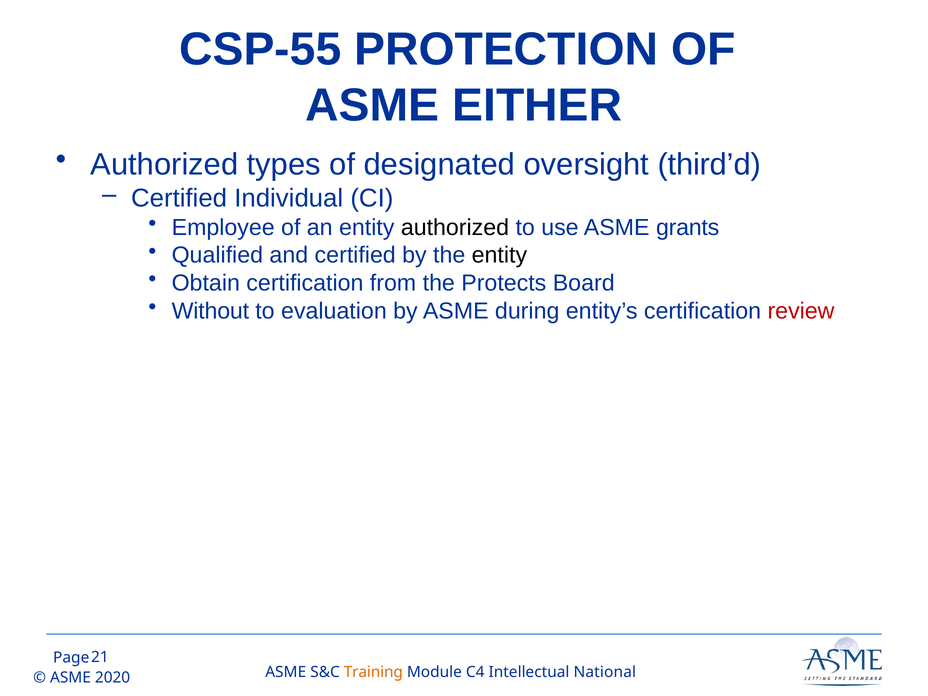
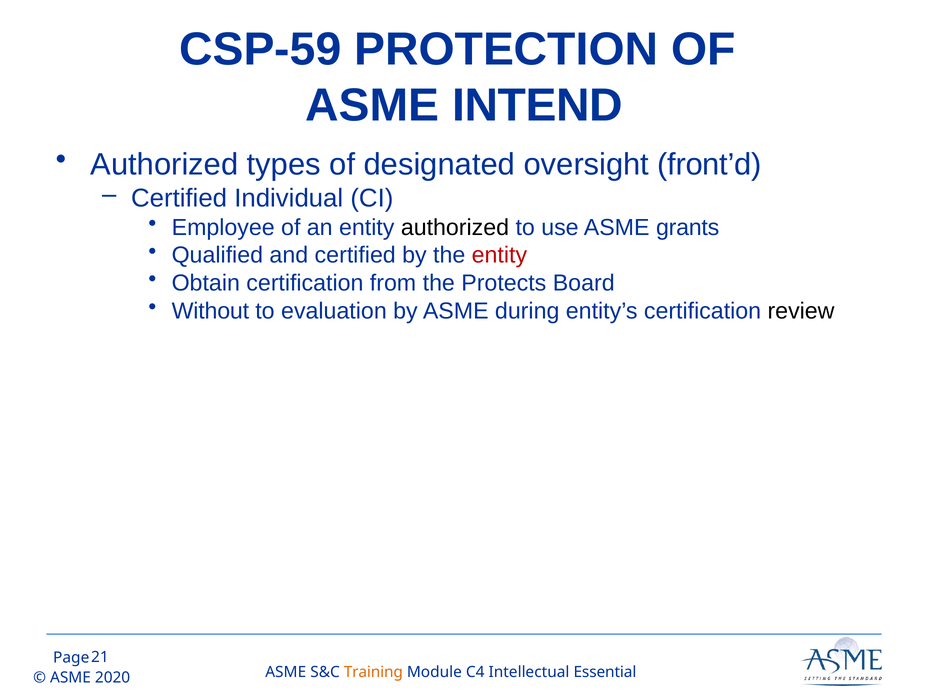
CSP-55: CSP-55 -> CSP-59 (260, 50)
EITHER: EITHER -> INTEND (537, 105)
third’d: third’d -> front’d (709, 165)
entity colour: black -> red (499, 255)
review colour: red -> black (801, 311)
National: National -> Essential (605, 672)
